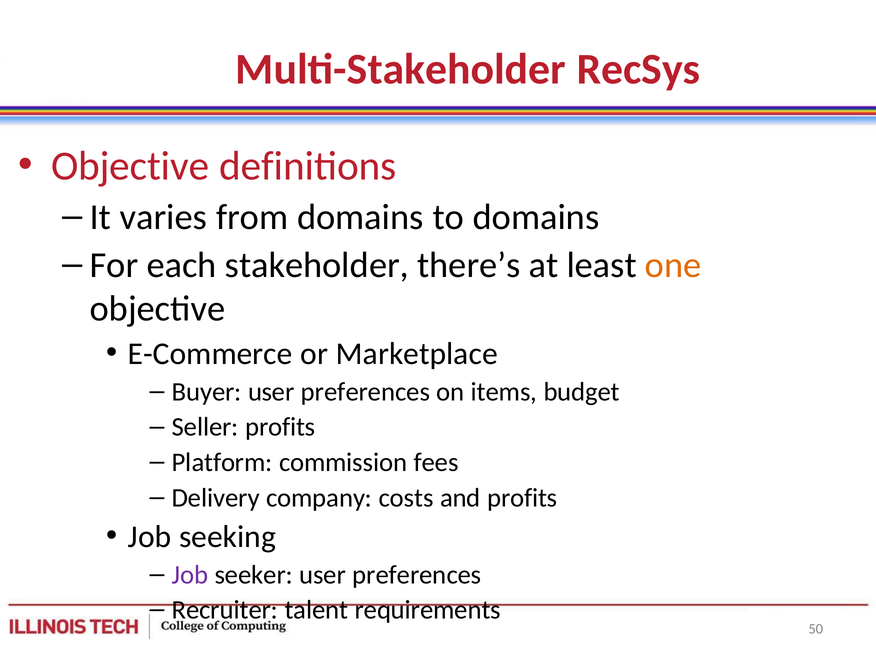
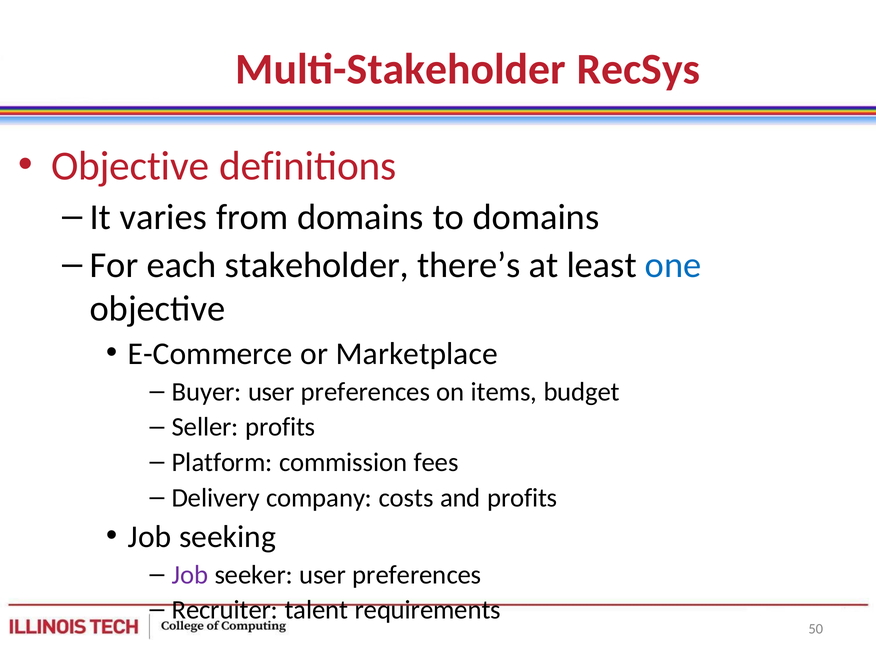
one colour: orange -> blue (673, 265)
